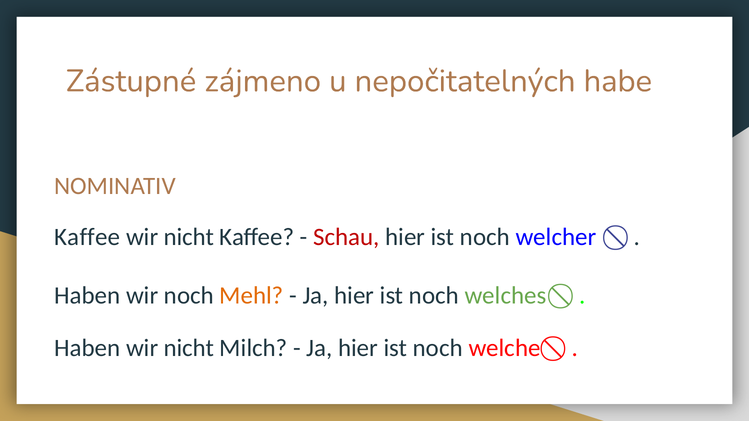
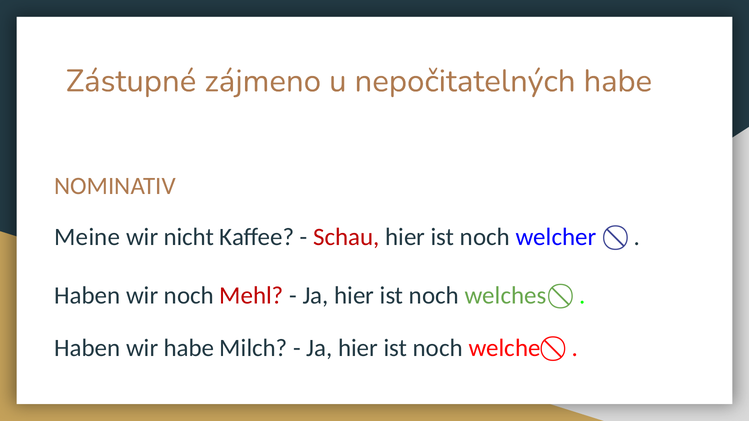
Kaffee: Kaffee -> Meine (87, 237)
Mehl colour: orange -> red (252, 296)
Haben wir nicht: nicht -> habe (189, 348)
